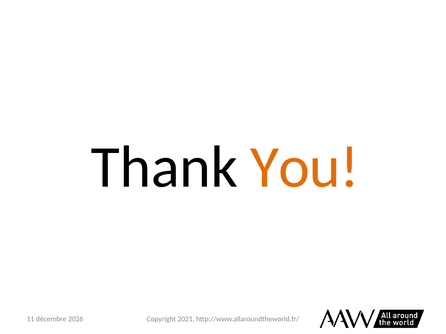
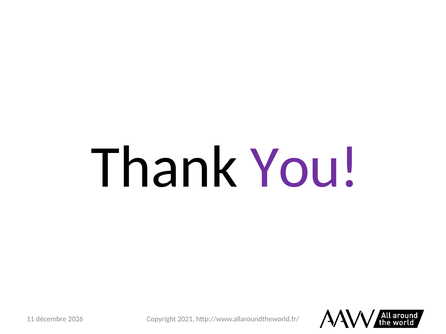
You colour: orange -> purple (305, 167)
